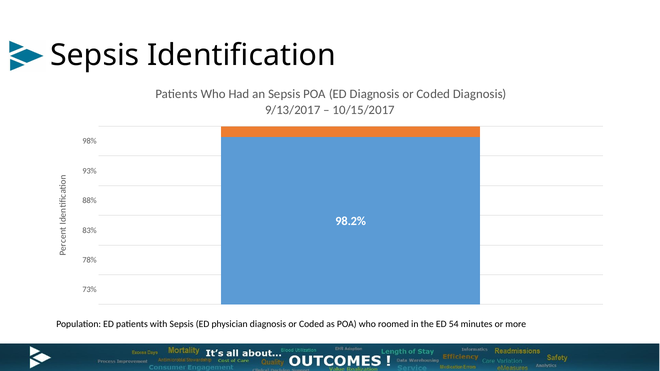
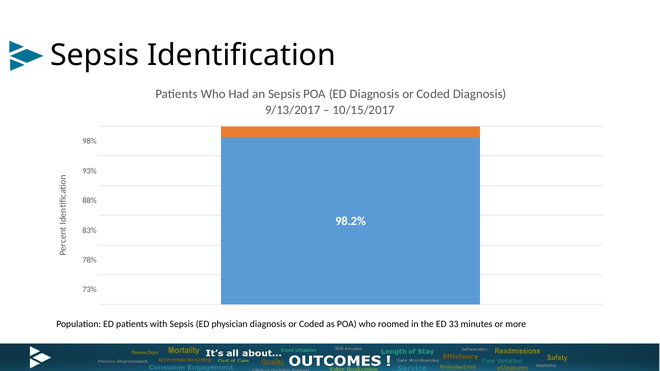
54: 54 -> 33 (454, 324)
